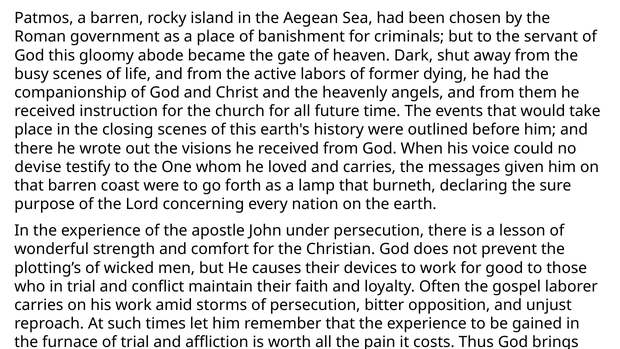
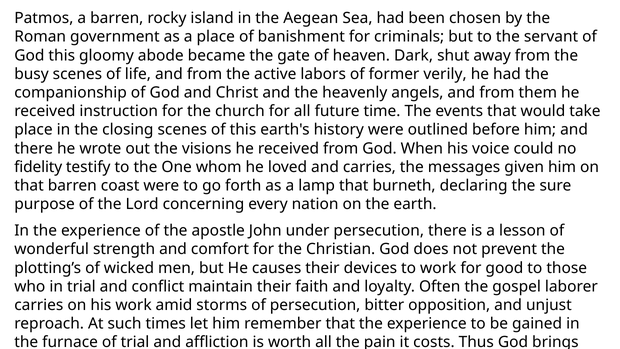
dying: dying -> verily (445, 74)
devise: devise -> fidelity (38, 167)
